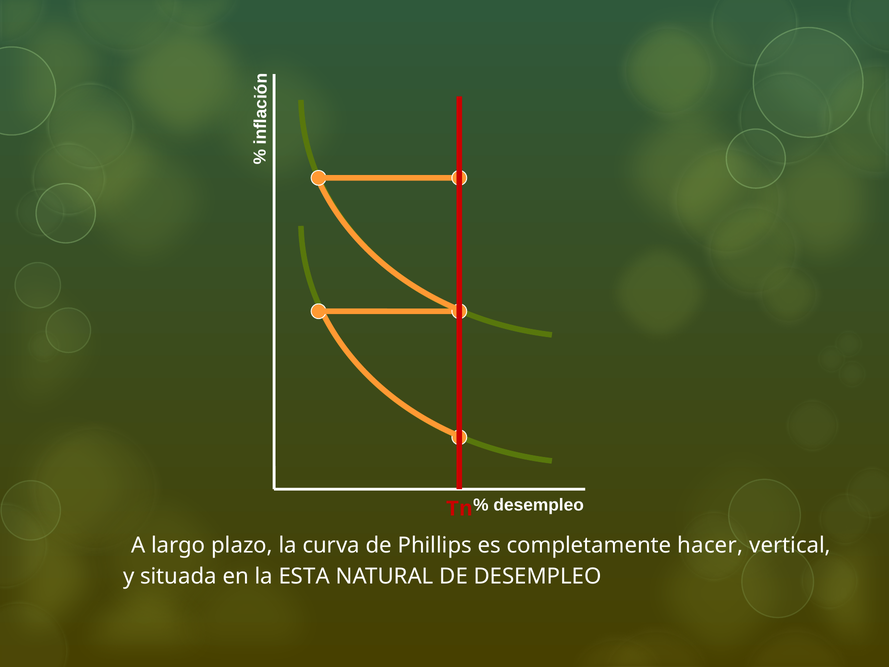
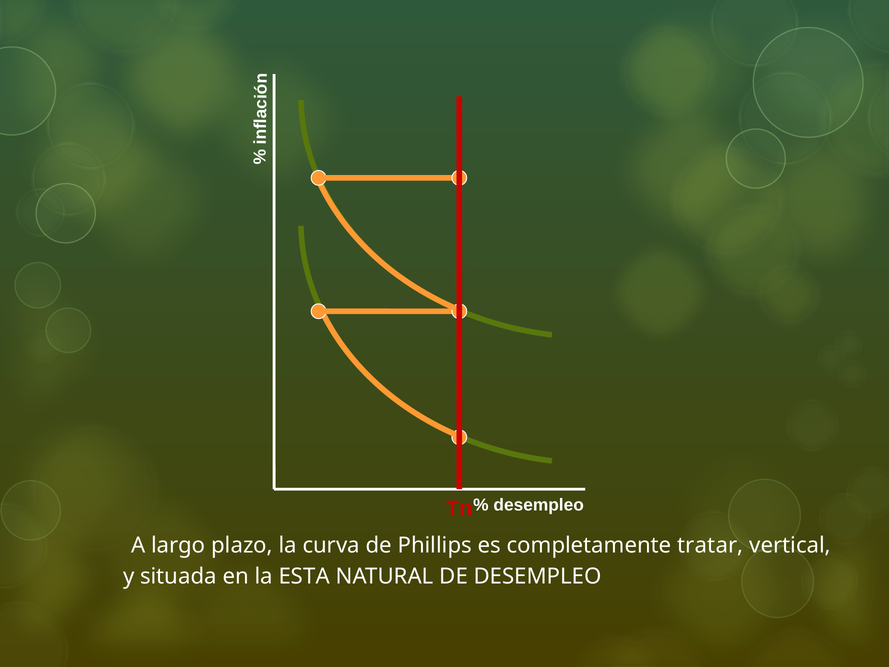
hacer: hacer -> tratar (710, 545)
